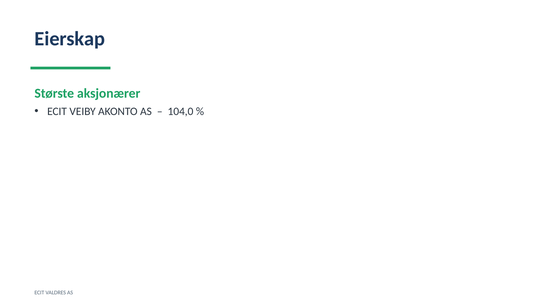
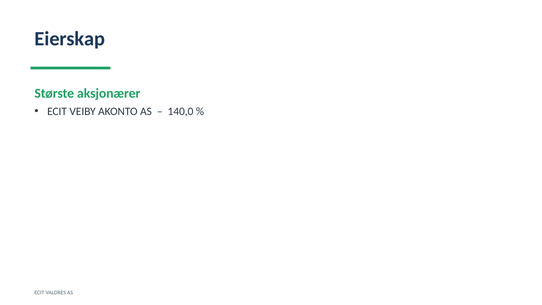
104,0: 104,0 -> 140,0 (180, 111)
